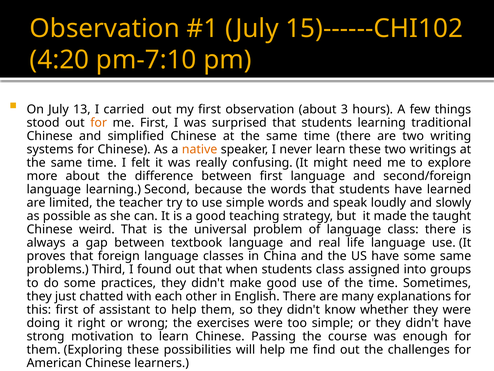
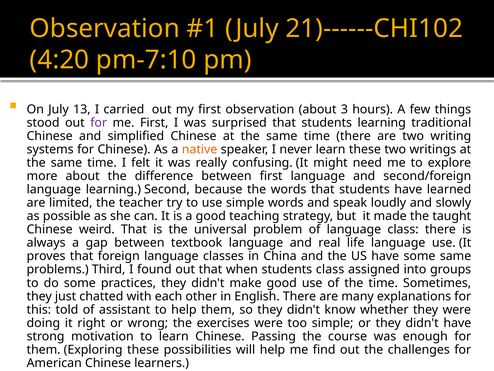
15)------CHI102: 15)------CHI102 -> 21)------CHI102 (374, 28)
for colour: orange -> purple (99, 122)
this first: first -> told (67, 309)
